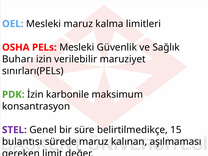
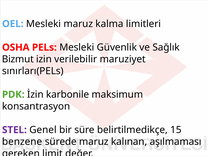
Buharı: Buharı -> Bizmut (18, 59)
bulantısı: bulantısı -> benzene (22, 142)
